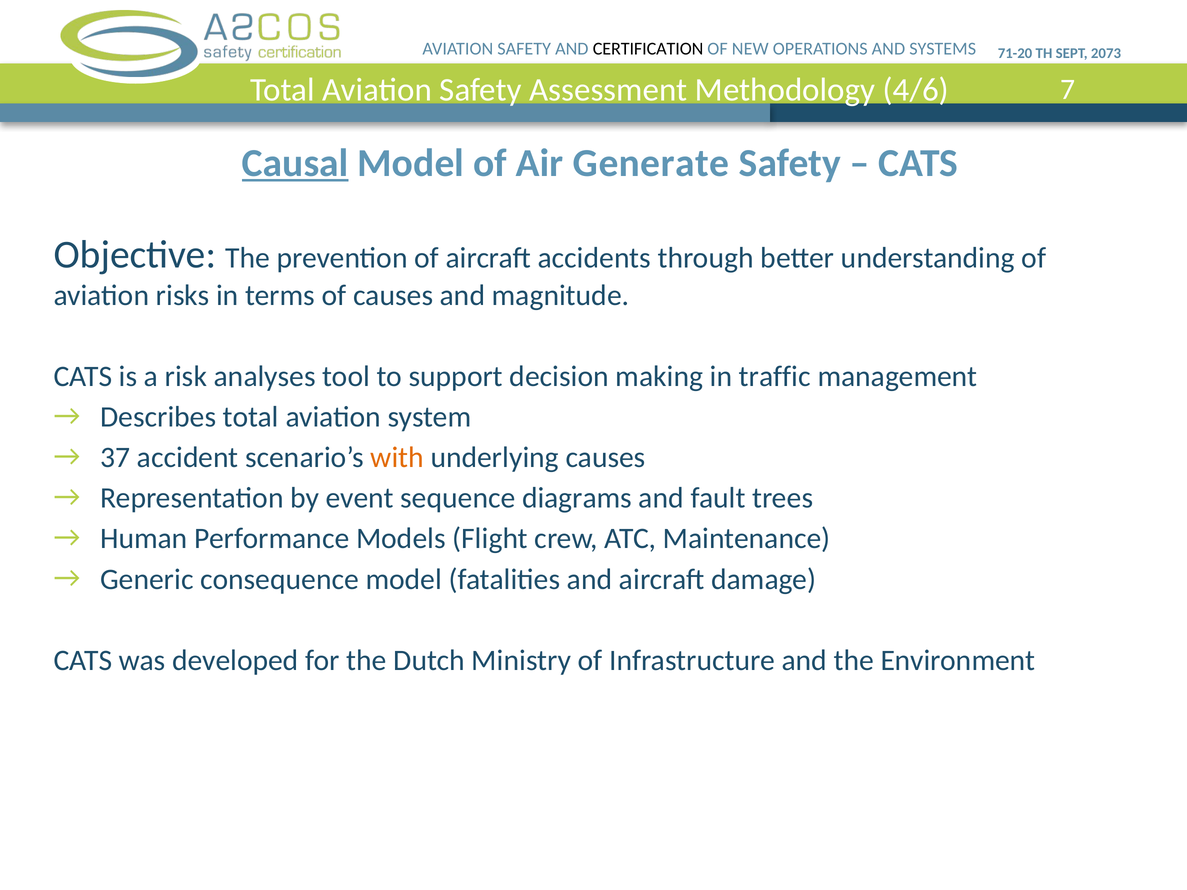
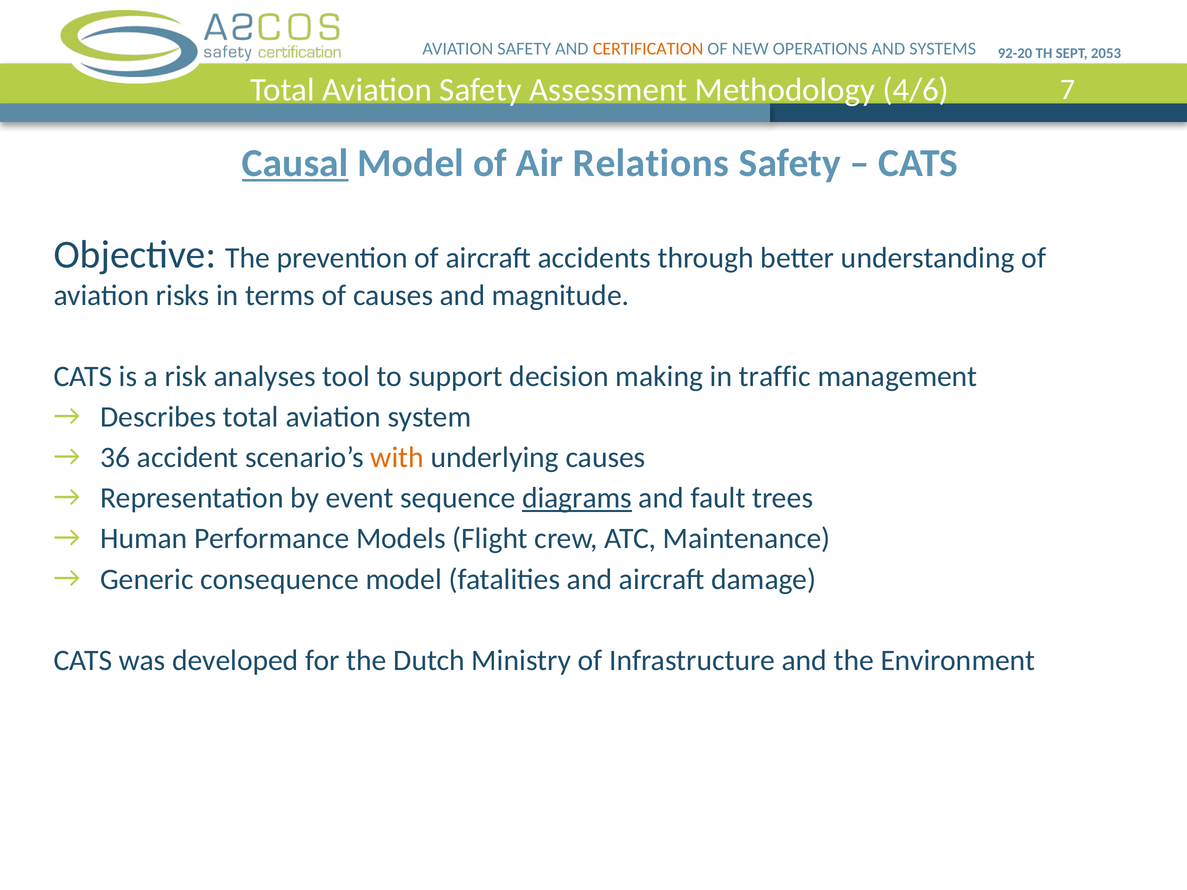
CERTIFICATION colour: black -> orange (648, 49)
71-20: 71-20 -> 92-20 (1015, 53)
2073: 2073 -> 2053 (1106, 53)
Generate: Generate -> Relations (651, 163)
37: 37 -> 36 (115, 458)
diagrams underline: none -> present (577, 498)
